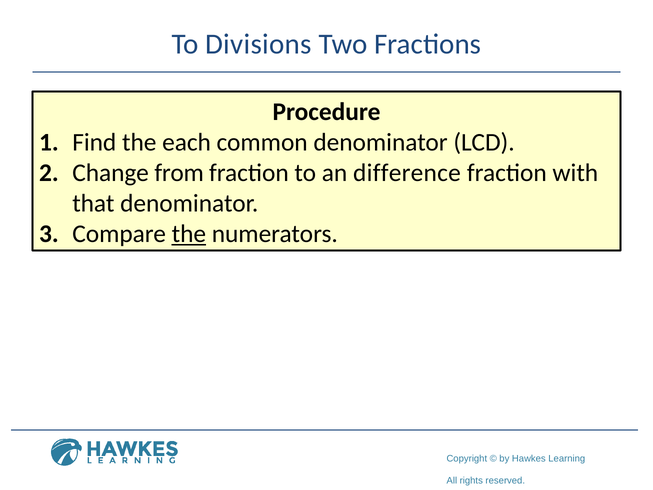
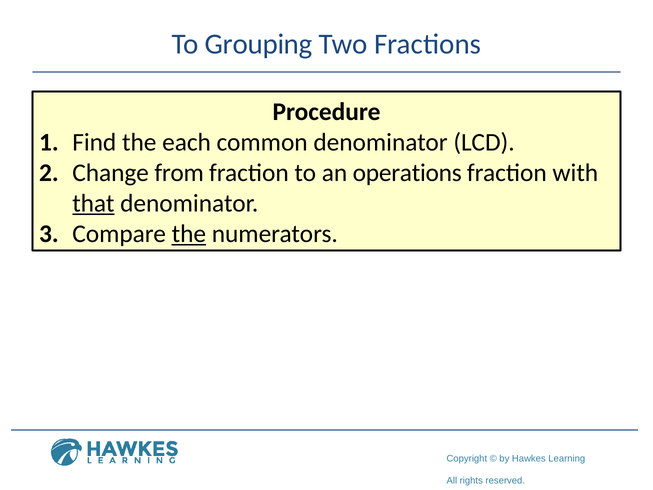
Divisions: Divisions -> Grouping (259, 44)
difference: difference -> operations (407, 173)
that underline: none -> present (93, 203)
